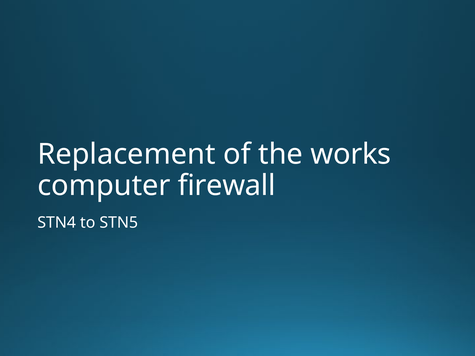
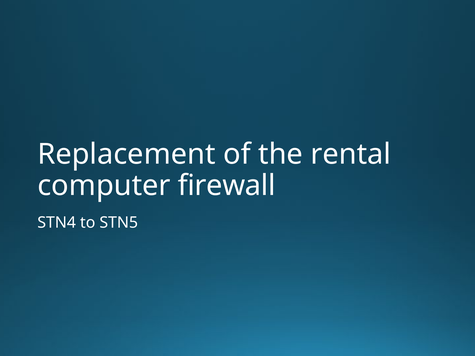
works: works -> rental (351, 154)
